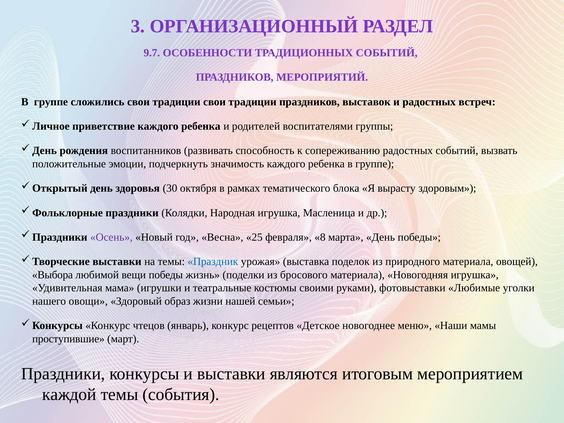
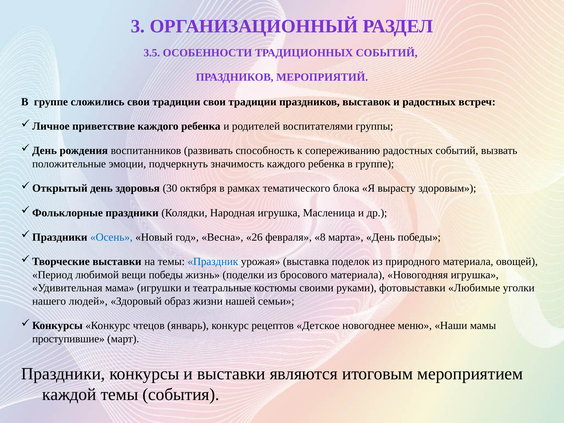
9.7: 9.7 -> 3.5 (152, 53)
Осень colour: purple -> blue (111, 237)
25: 25 -> 26 (254, 237)
Выбора: Выбора -> Период (52, 275)
овощи: овощи -> людей (88, 301)
